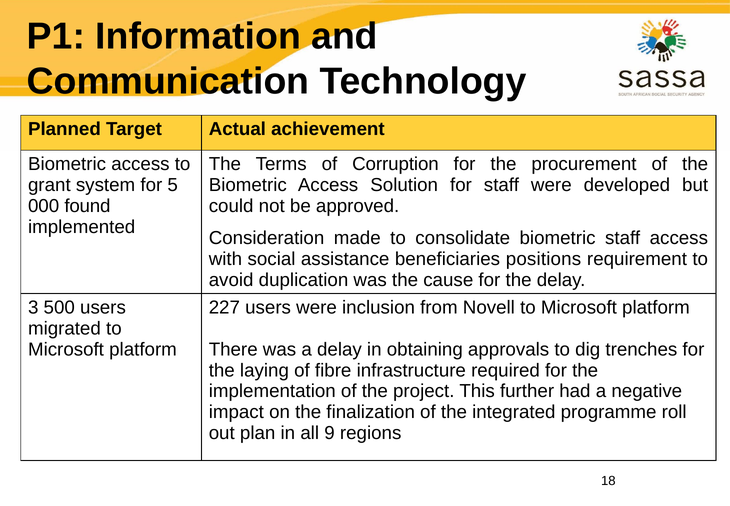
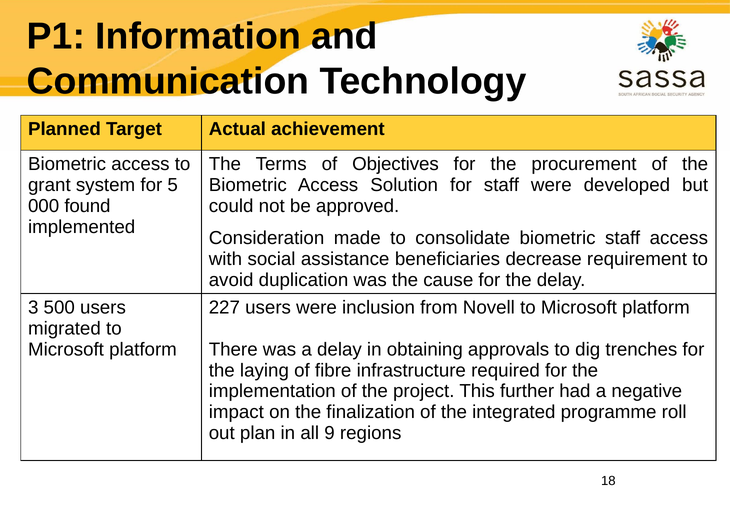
Corruption: Corruption -> Objectives (395, 164)
positions: positions -> decrease (544, 259)
